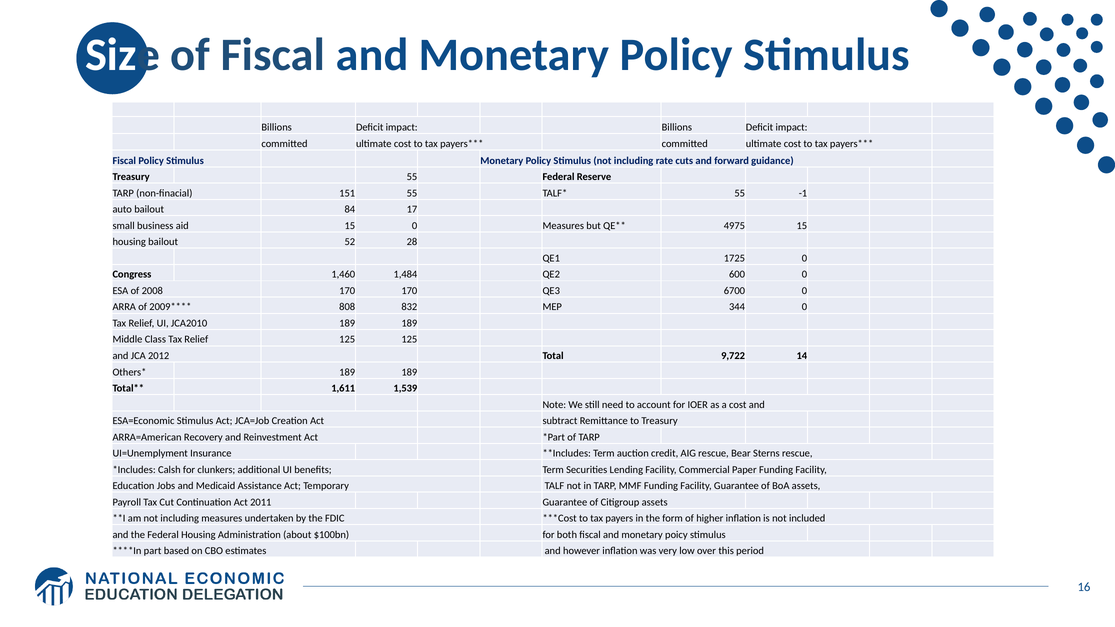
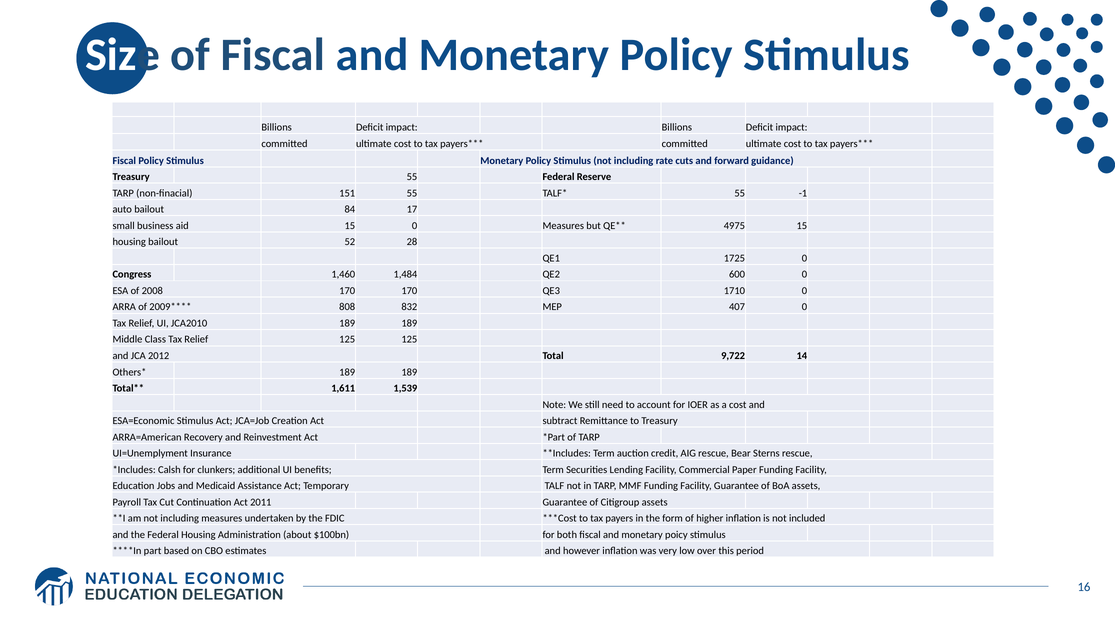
6700: 6700 -> 1710 (734, 291)
344: 344 -> 407 (737, 307)
